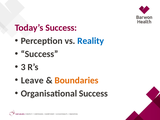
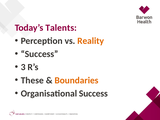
Today’s Success: Success -> Talents (61, 28)
Reality colour: blue -> orange (91, 41)
Leave: Leave -> These (32, 80)
